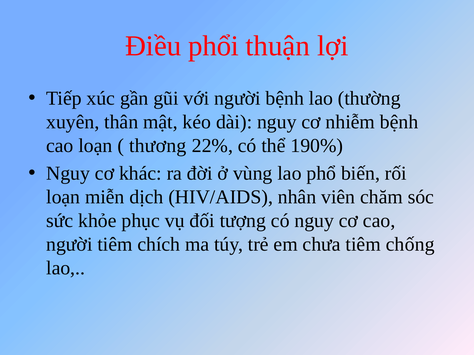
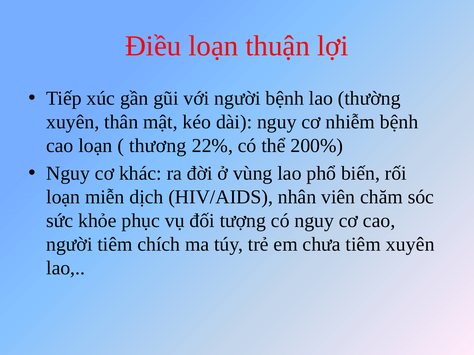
Điều phổi: phổi -> loạn (213, 46)
190%: 190% -> 200% (317, 146)
tiêm chống: chống -> xuyên (410, 245)
